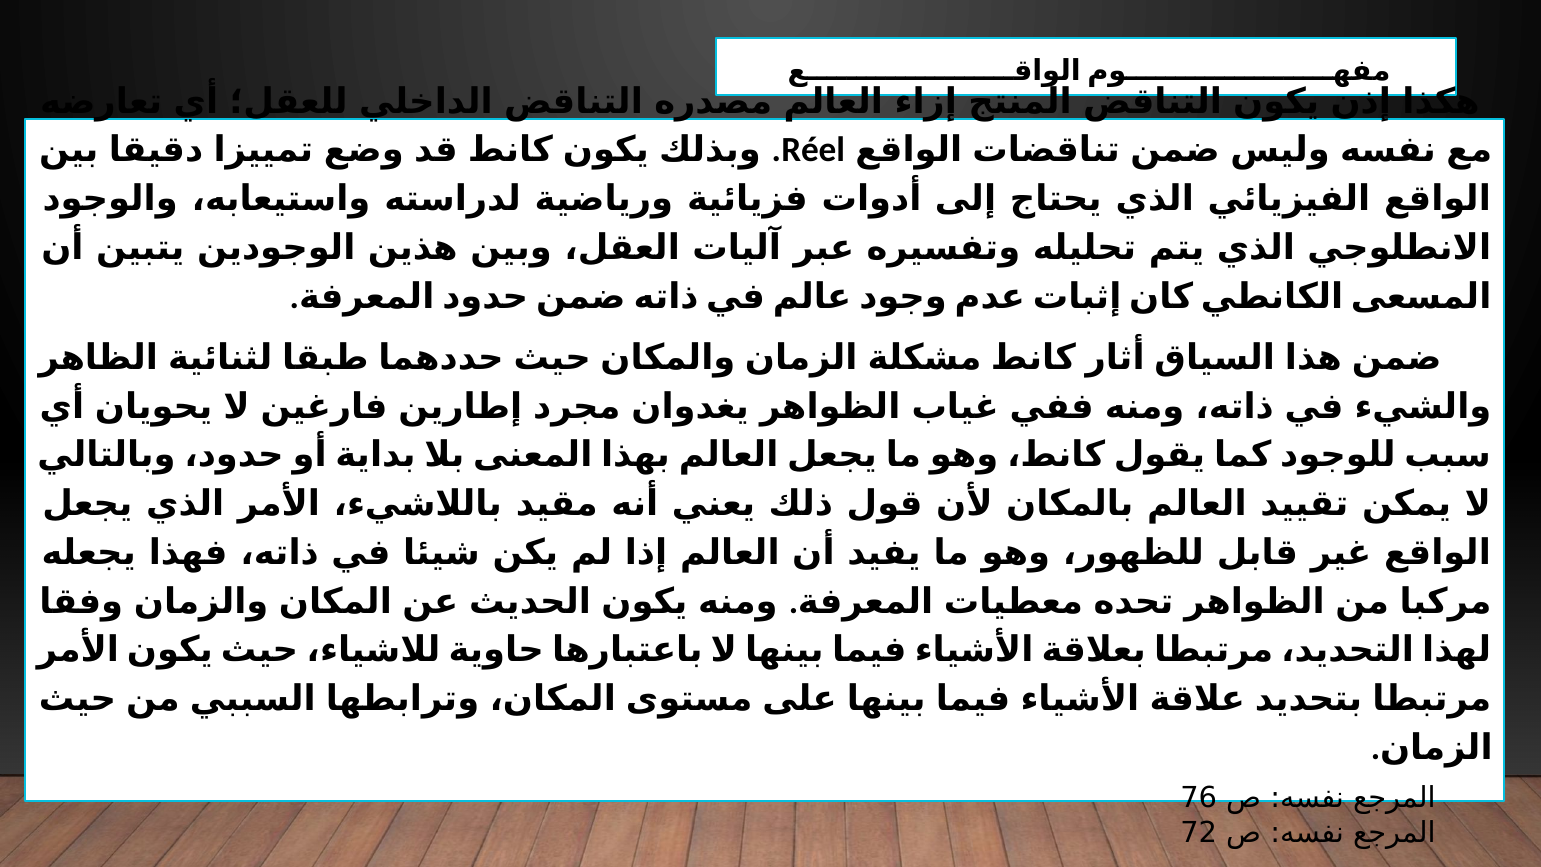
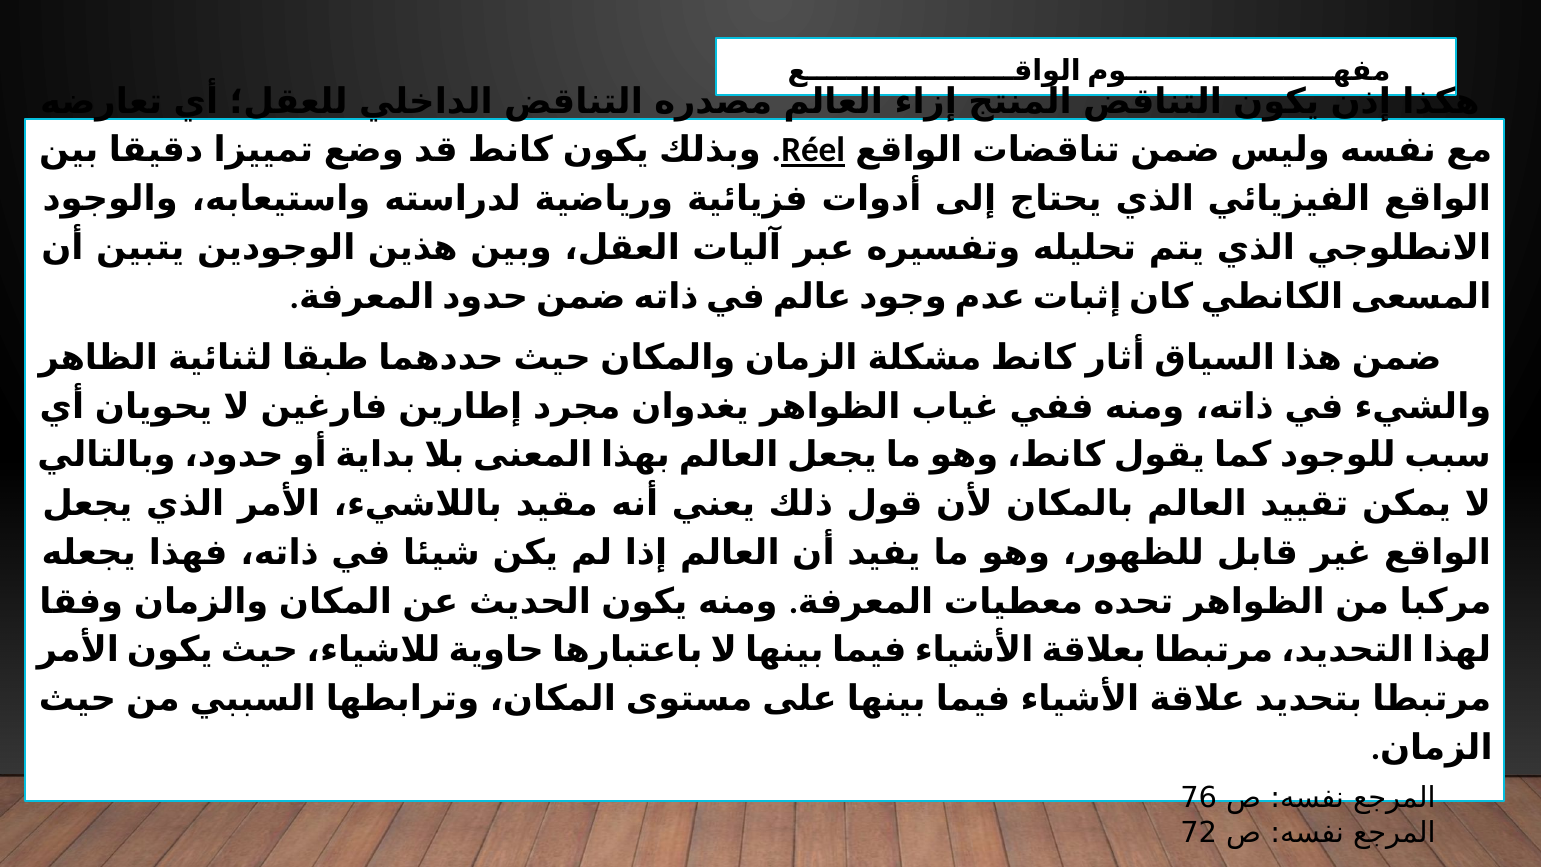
Réel underline: none -> present (813, 150)
